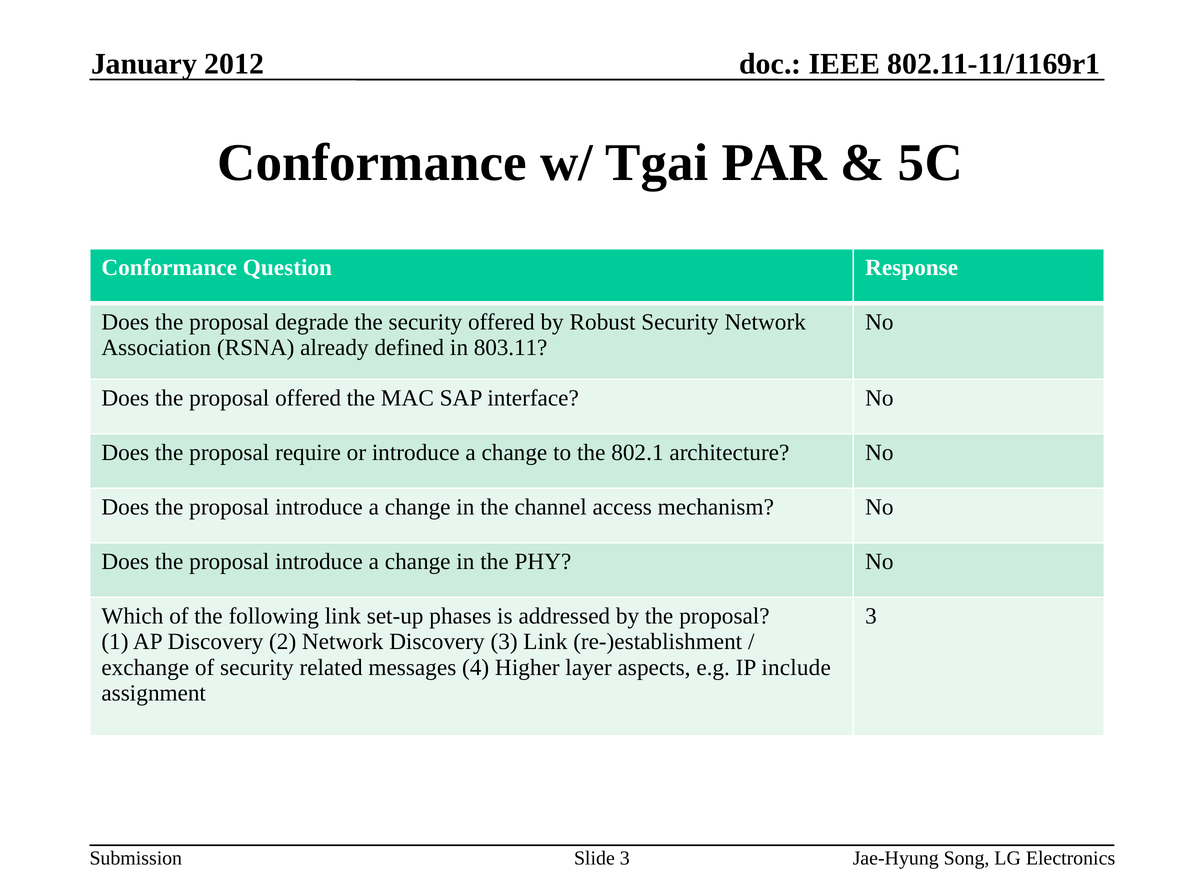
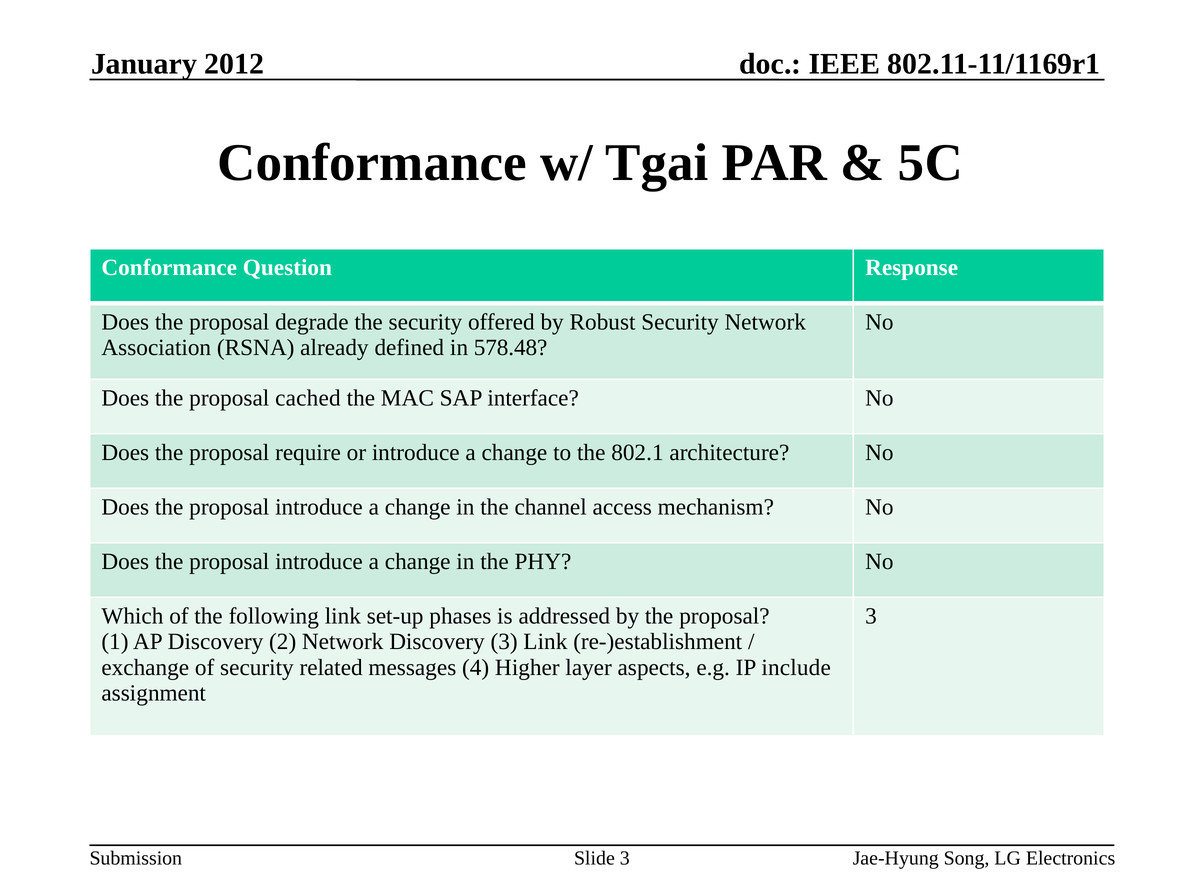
803.11: 803.11 -> 578.48 (511, 348)
proposal offered: offered -> cached (308, 398)
